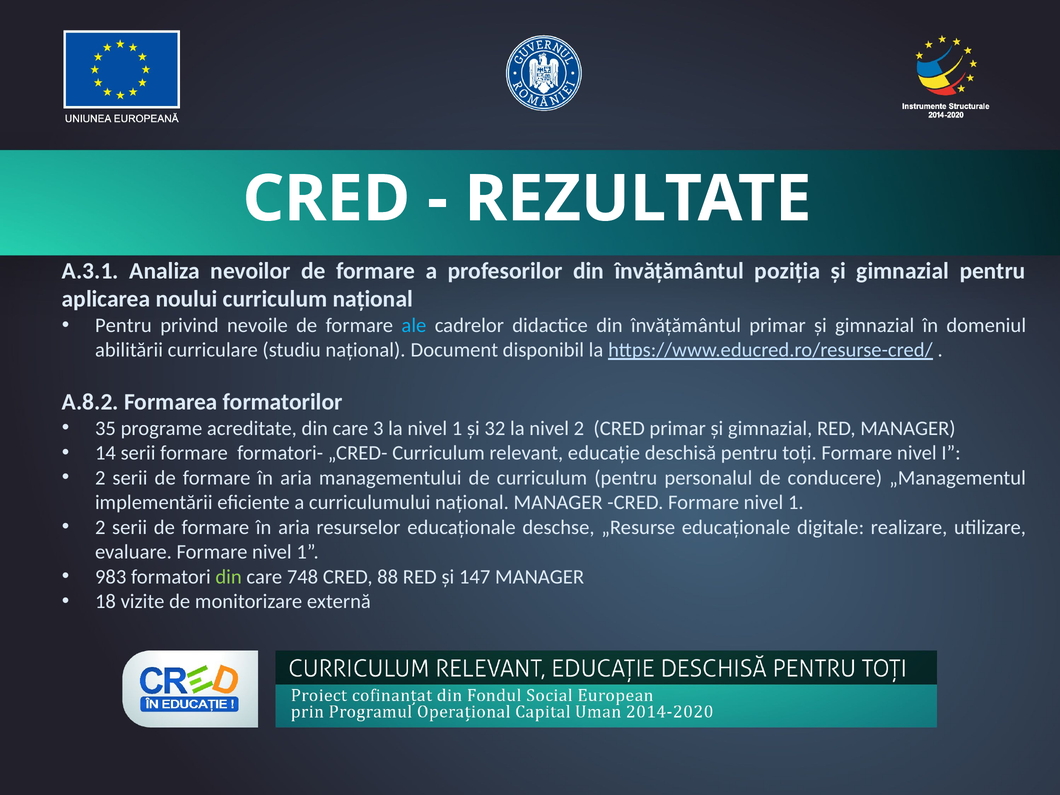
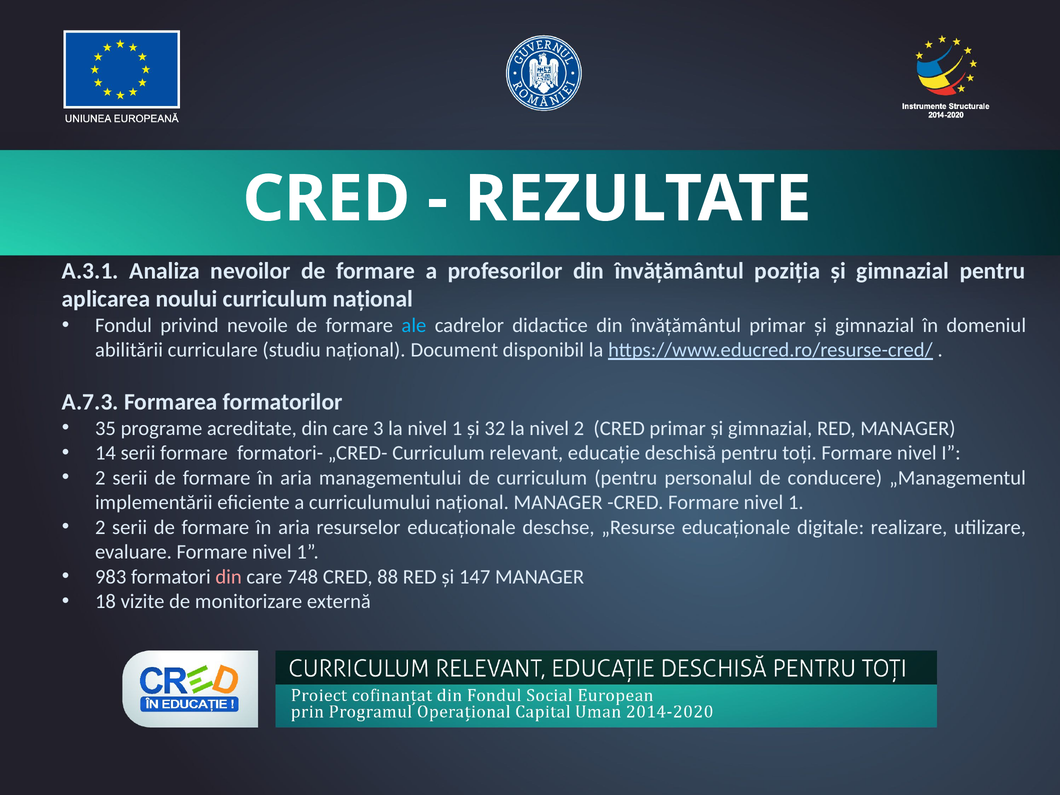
Pentru: Pentru -> Fondul (123, 325)
A.8.2: A.8.2 -> A.7.3 (90, 402)
din colour: light green -> pink (229, 577)
